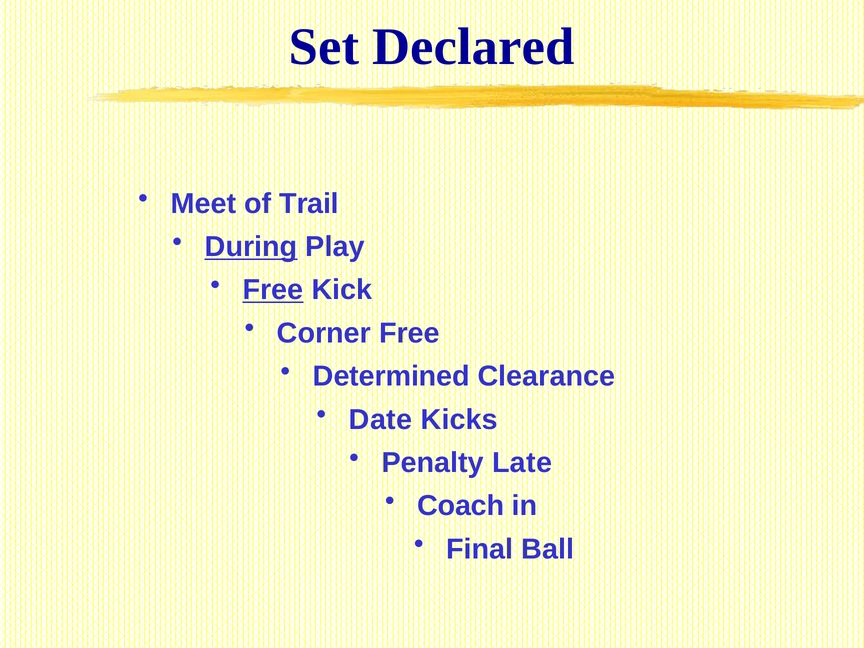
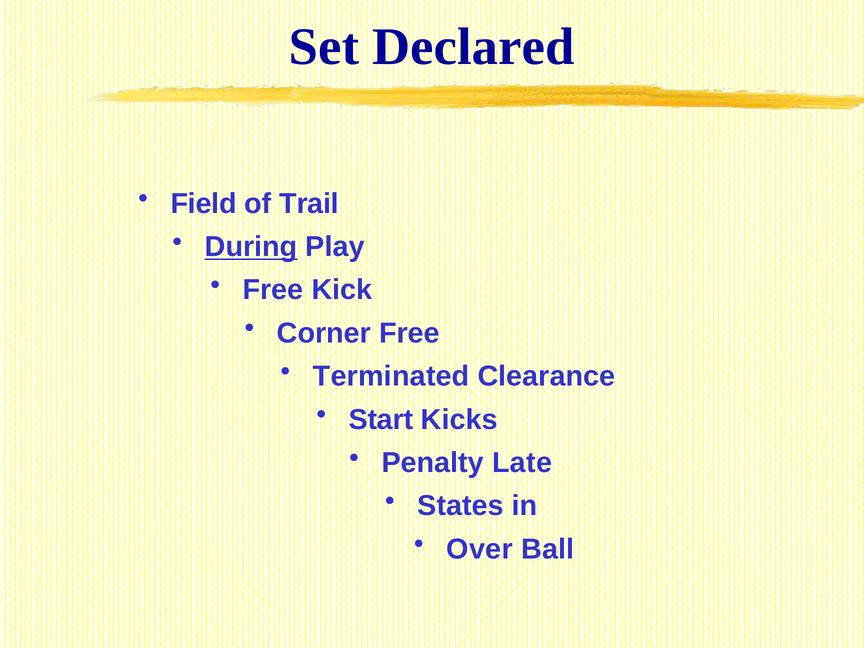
Meet: Meet -> Field (204, 204)
Free underline: present -> none (273, 290)
Determined: Determined -> Terminated (391, 376)
Date: Date -> Start (381, 420)
Coach: Coach -> States (461, 506)
Final: Final -> Over (480, 549)
